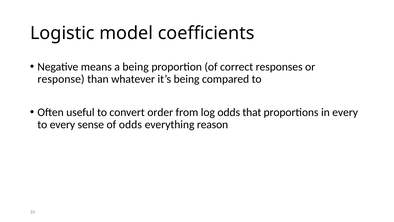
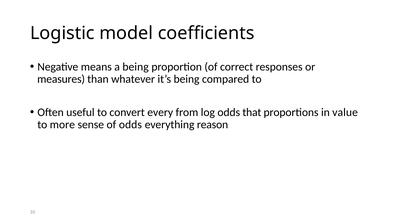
response: response -> measures (61, 79)
order: order -> every (160, 112)
in every: every -> value (345, 112)
to every: every -> more (62, 124)
